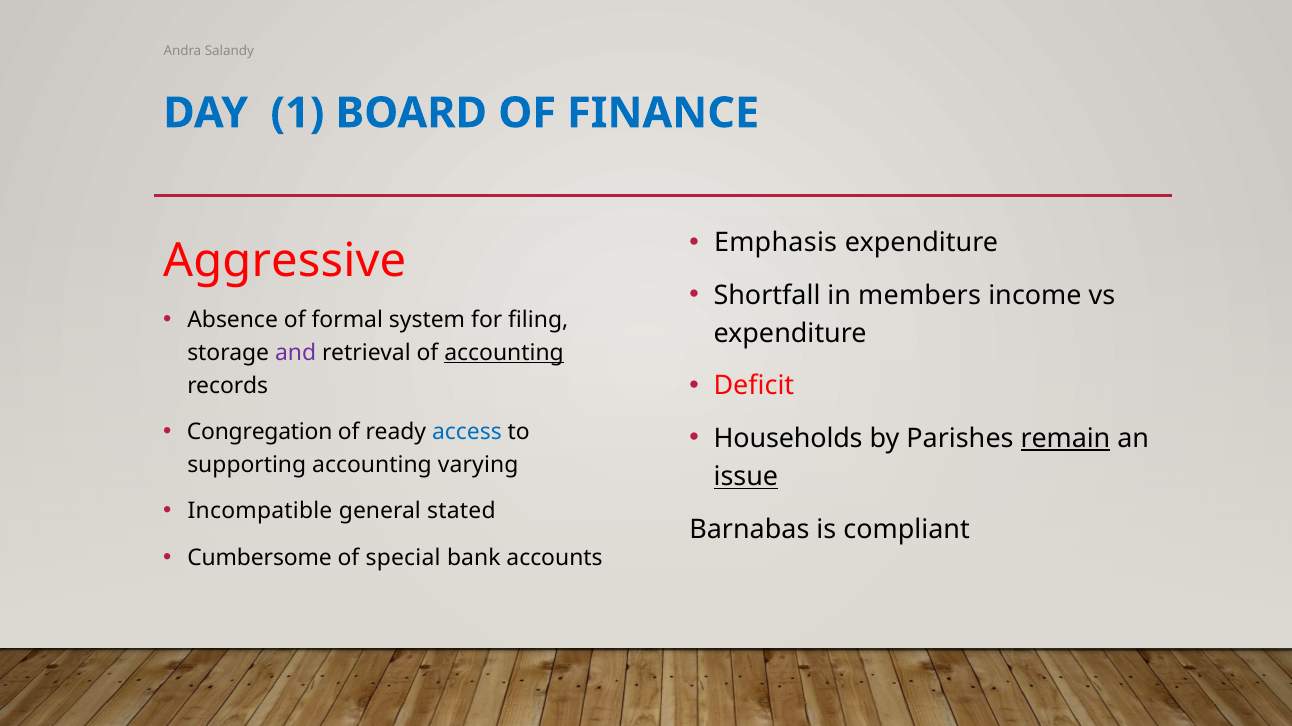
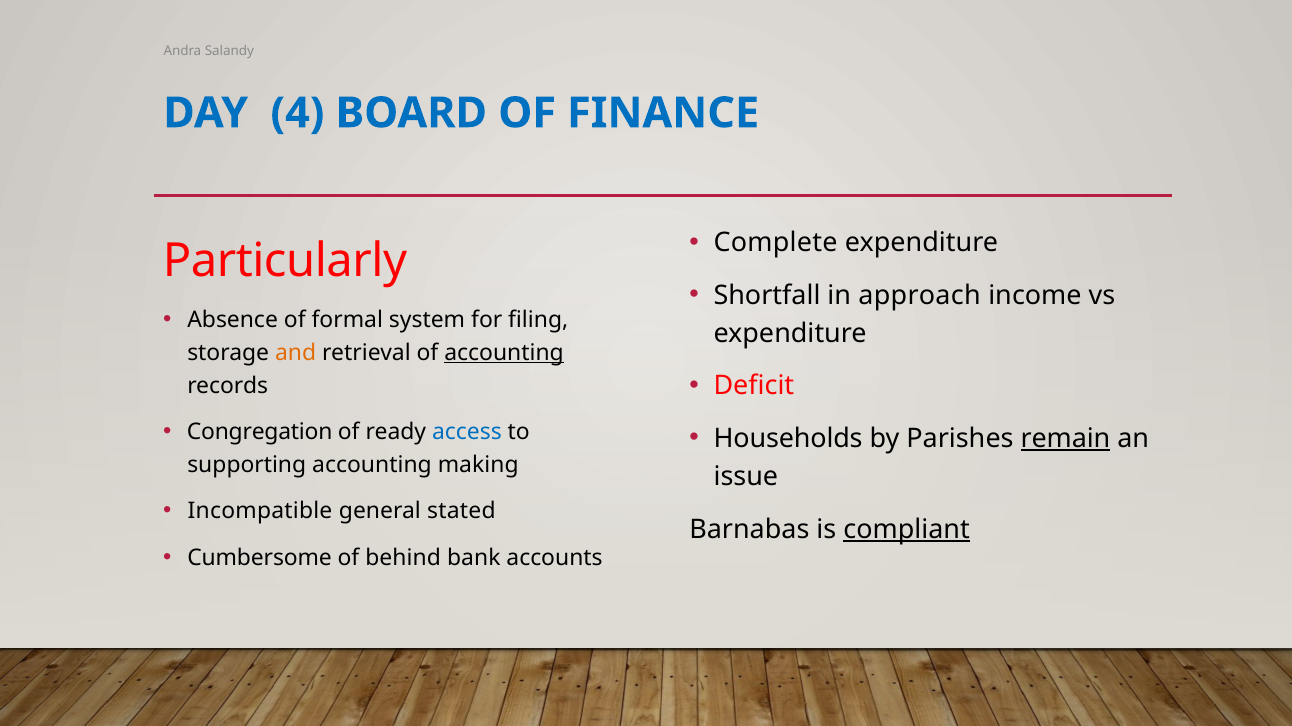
1: 1 -> 4 (297, 113)
Emphasis: Emphasis -> Complete (776, 243)
Aggressive: Aggressive -> Particularly (285, 261)
members: members -> approach (920, 295)
and colour: purple -> orange (296, 353)
varying: varying -> making (478, 465)
issue underline: present -> none (746, 478)
compliant underline: none -> present (907, 530)
special: special -> behind (403, 558)
